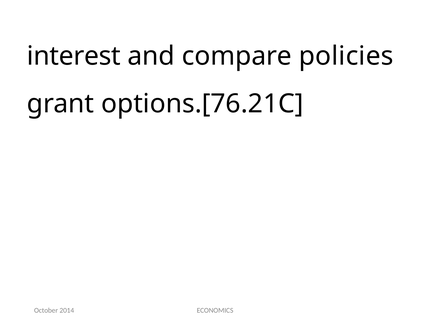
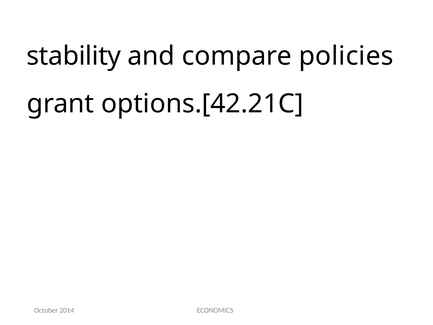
interest: interest -> stability (74, 56)
options.[76.21C: options.[76.21C -> options.[42.21C (202, 104)
